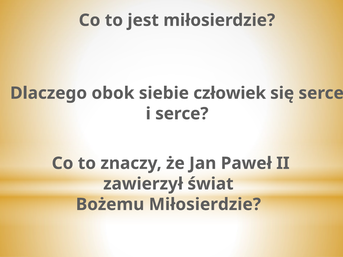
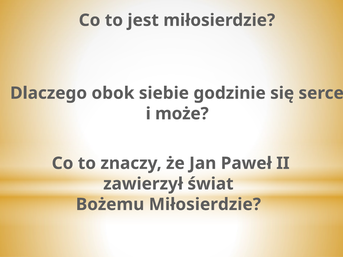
człowiek: człowiek -> godzinie (230, 93)
i serce: serce -> może (182, 114)
